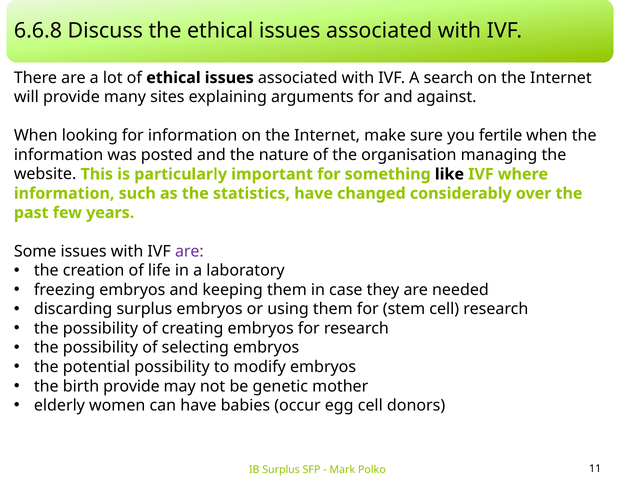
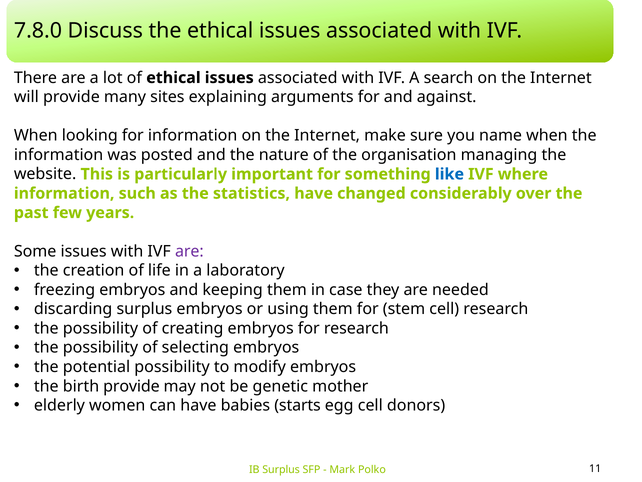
6.6.8: 6.6.8 -> 7.8.0 (38, 31)
fertile: fertile -> name (501, 135)
like colour: black -> blue (449, 174)
occur: occur -> starts (298, 405)
